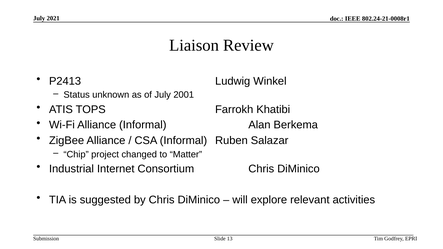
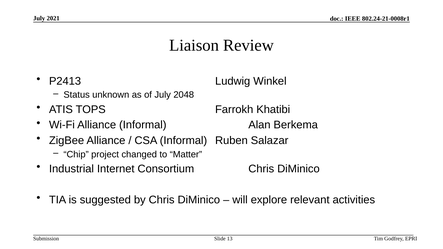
2001: 2001 -> 2048 (184, 95)
